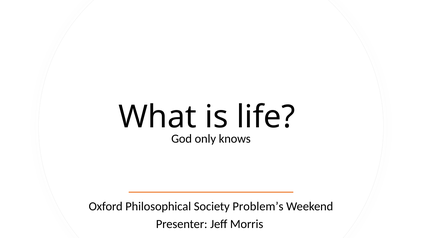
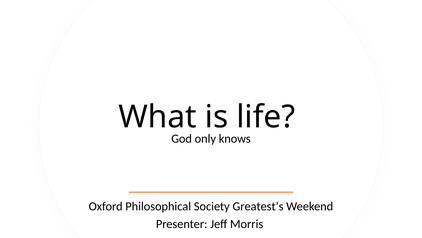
Problem’s: Problem’s -> Greatest’s (258, 206)
